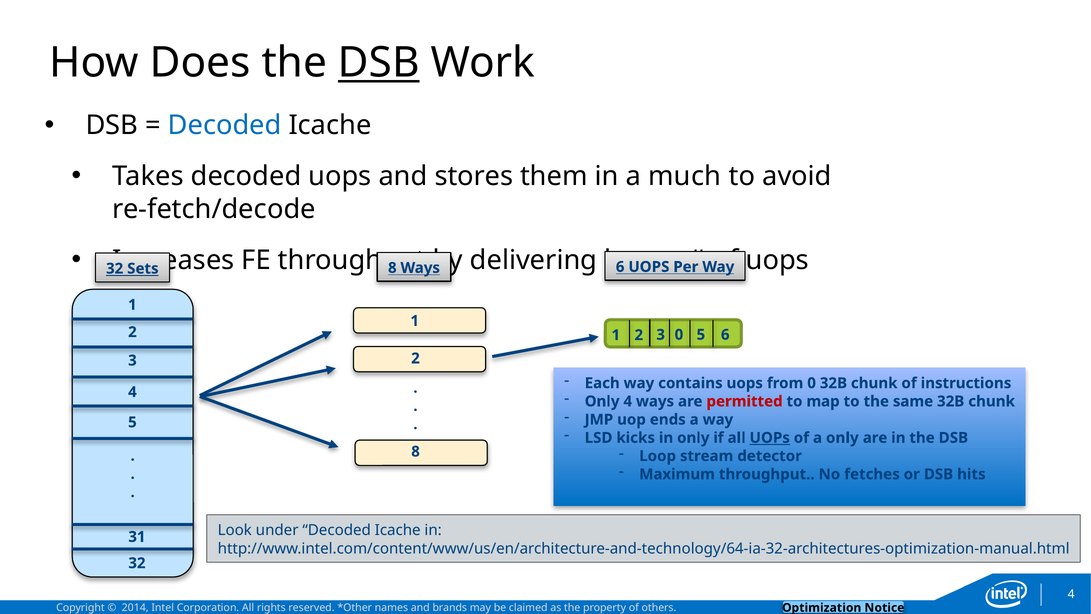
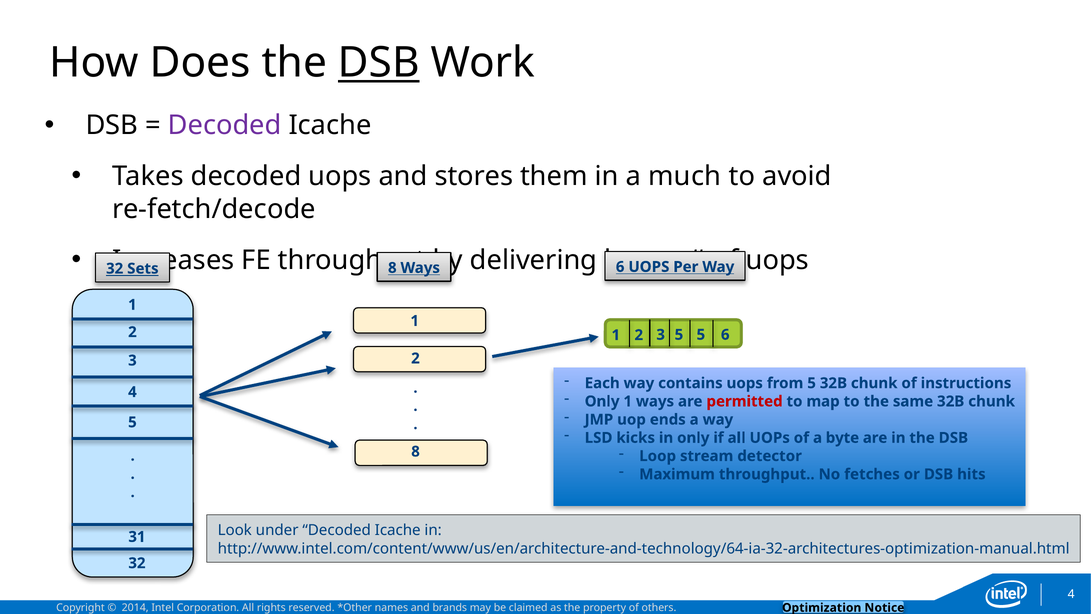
Decoded colour: blue -> purple (225, 125)
3 0: 0 -> 5 (679, 335)
from 0: 0 -> 5 (812, 383)
Only 4: 4 -> 1 (628, 401)
UOPs underline: present -> none (770, 438)
a only: only -> byte (842, 438)
